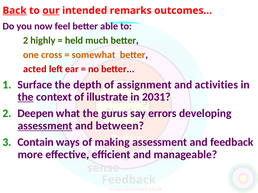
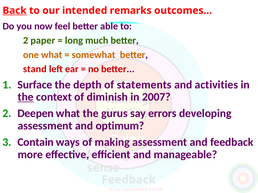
our underline: present -> none (51, 11)
highly: highly -> paper (43, 41)
held: held -> long (74, 41)
one cross: cross -> what (52, 55)
acted: acted -> stand (35, 69)
assignment: assignment -> statements (144, 85)
illustrate: illustrate -> diminish (107, 97)
2031: 2031 -> 2007 (156, 97)
assessment underline: present -> none (45, 126)
between: between -> optimum (120, 126)
